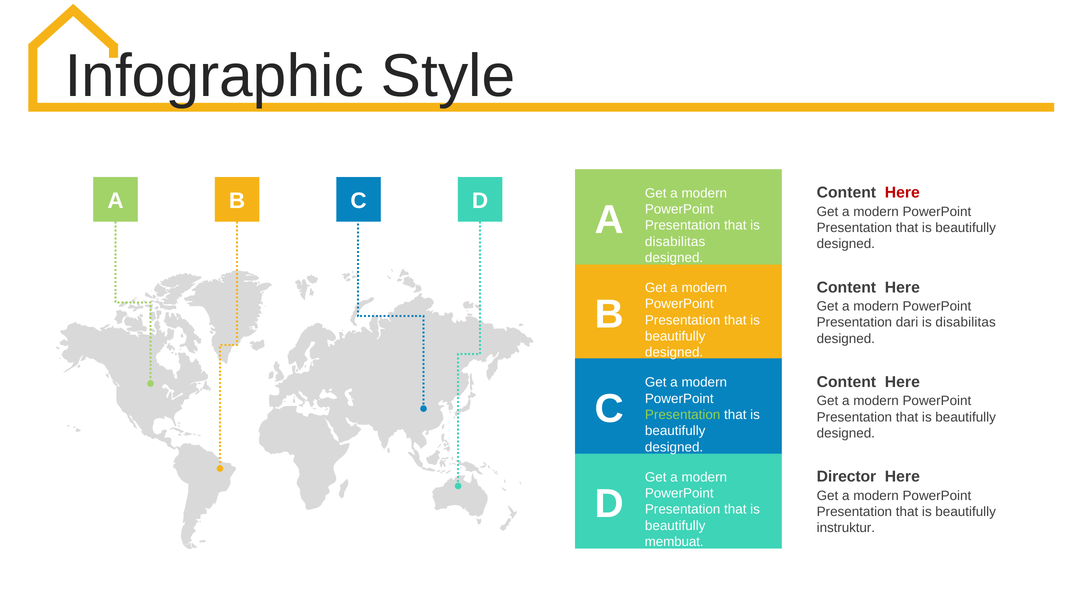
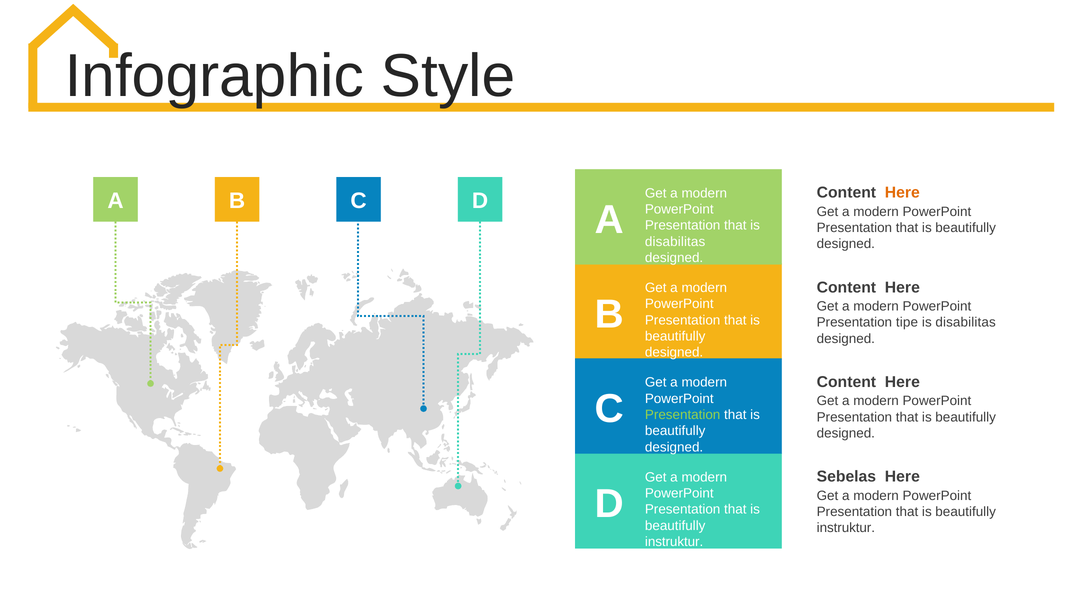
Here colour: red -> orange (902, 193)
dari: dari -> tipe (907, 322)
Director: Director -> Sebelas (846, 476)
membuat: membuat -> instruktur (674, 542)
